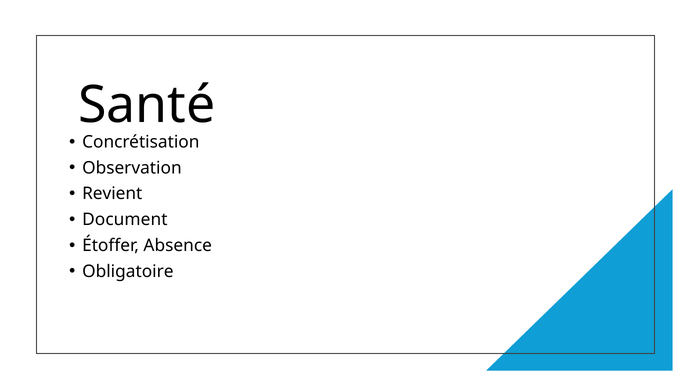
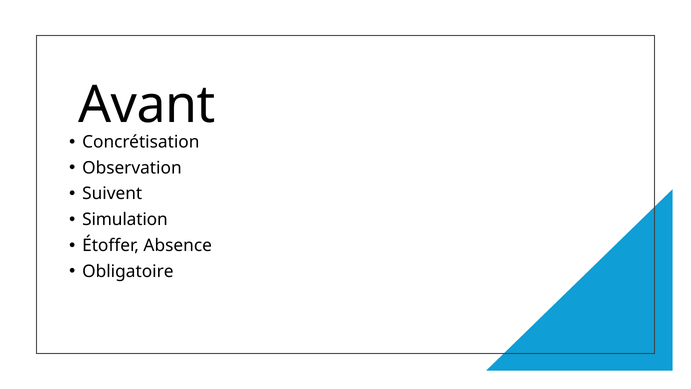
Santé: Santé -> Avant (147, 105)
Revient: Revient -> Suivent (112, 194)
Document: Document -> Simulation (125, 219)
